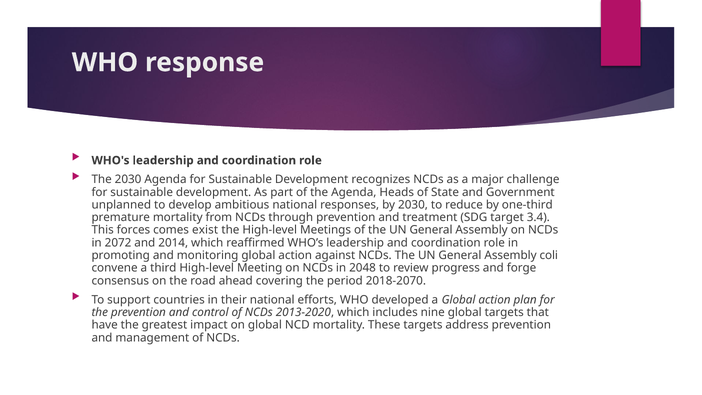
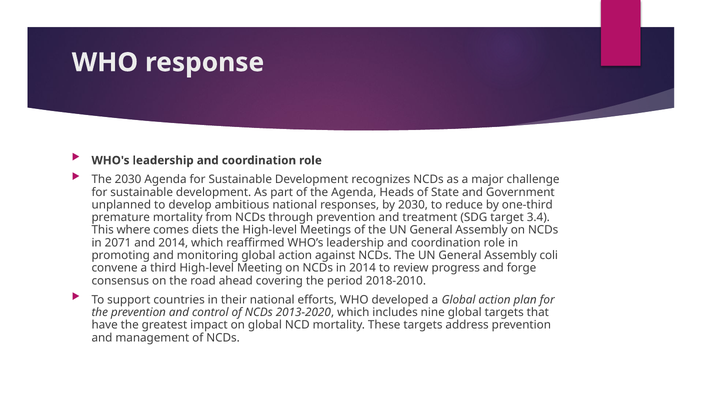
forces: forces -> where (133, 230)
exist: exist -> diets (205, 230)
2072: 2072 -> 2071 (118, 243)
in 2048: 2048 -> 2014 (363, 268)
2018-2070: 2018-2070 -> 2018-2010 (396, 281)
